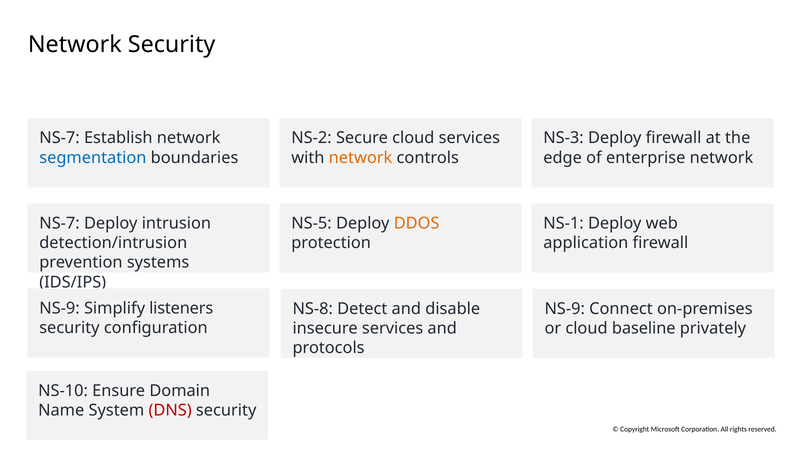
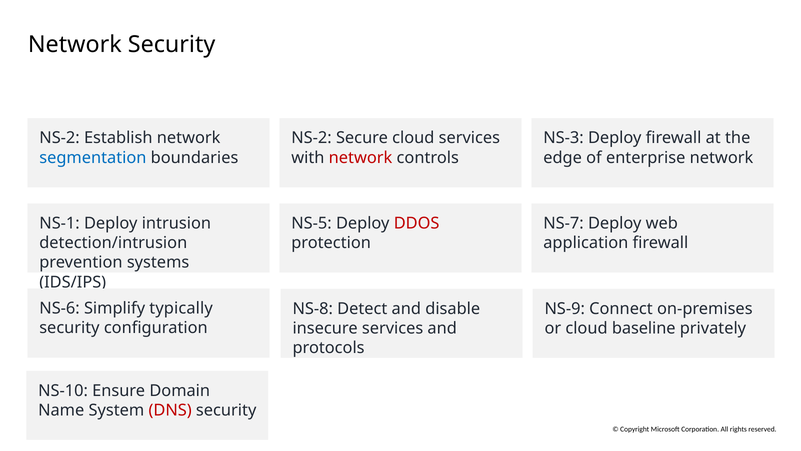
NS-7: NS-7 -> NS-2 (60, 138)
network colour: orange -> red (361, 158)
NS-7: NS-7 -> NS-1 (60, 223)
DDOS colour: orange -> red (417, 223)
NS-1: NS-1 -> NS-7 (564, 223)
NS-9: NS-9 -> NS-6 (60, 308)
listeners: listeners -> typically (181, 308)
